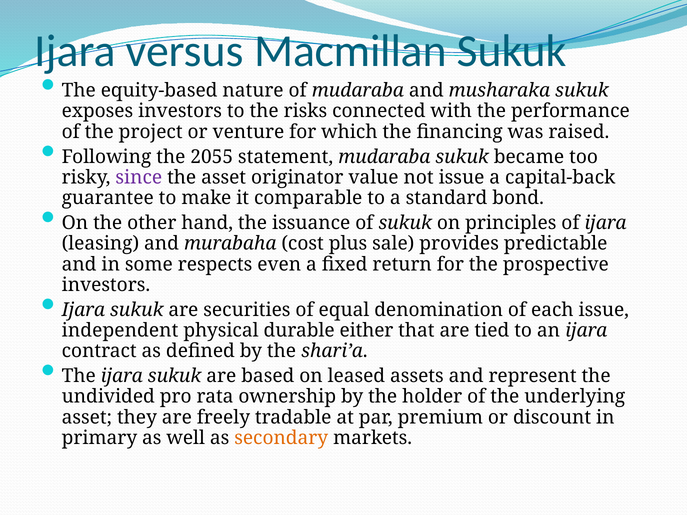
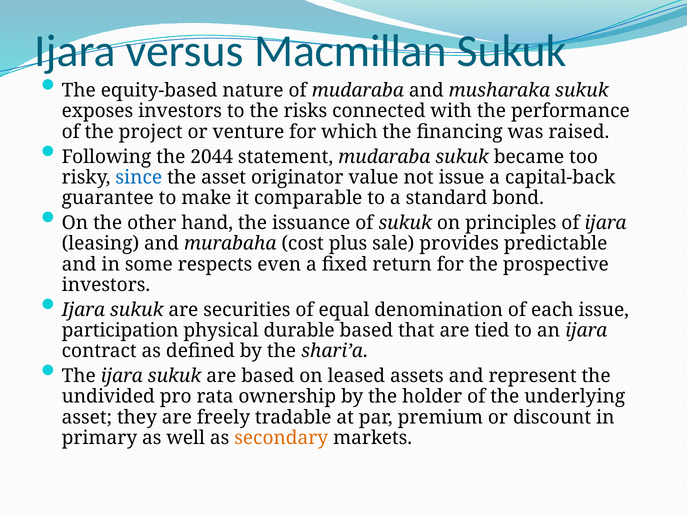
2055: 2055 -> 2044 (212, 157)
since colour: purple -> blue (139, 177)
independent: independent -> participation (120, 331)
durable either: either -> based (366, 331)
